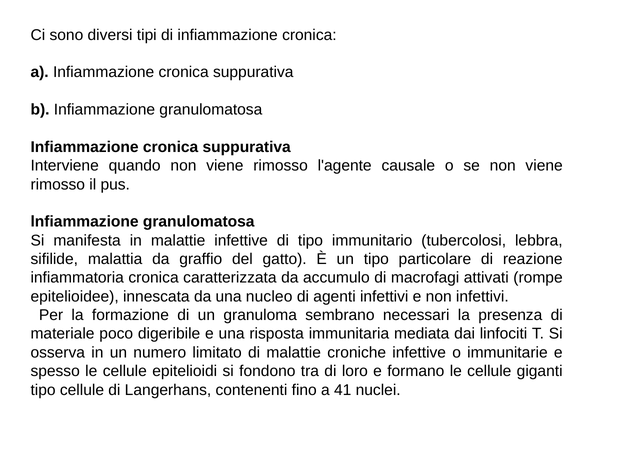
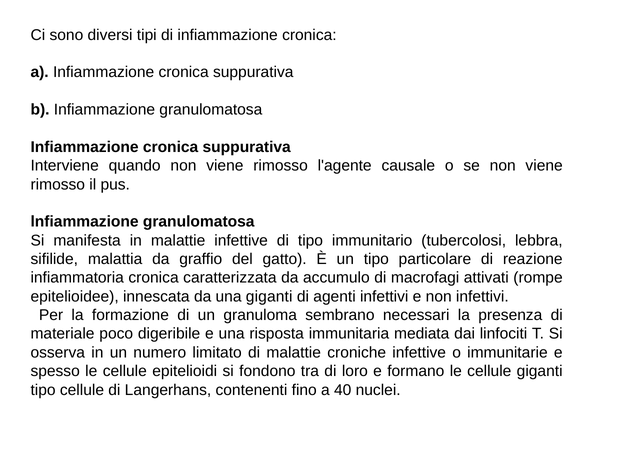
una nucleo: nucleo -> giganti (269, 297)
41: 41 -> 40 (343, 390)
